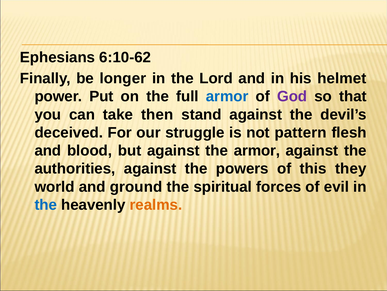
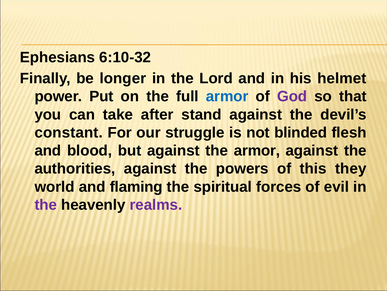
6:10-62: 6:10-62 -> 6:10-32 (125, 57)
then: then -> after (157, 114)
deceived: deceived -> constant (69, 132)
pattern: pattern -> blinded (301, 132)
ground: ground -> flaming (136, 186)
the colour: blue -> purple (46, 204)
realms colour: orange -> purple (156, 204)
